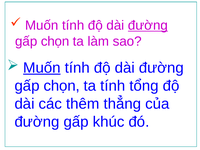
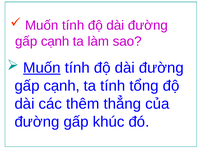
đường underline: present -> none (148, 25)
chọn: chọn -> cạnh (55, 41)
chọn: chọn -> cạnh (62, 86)
